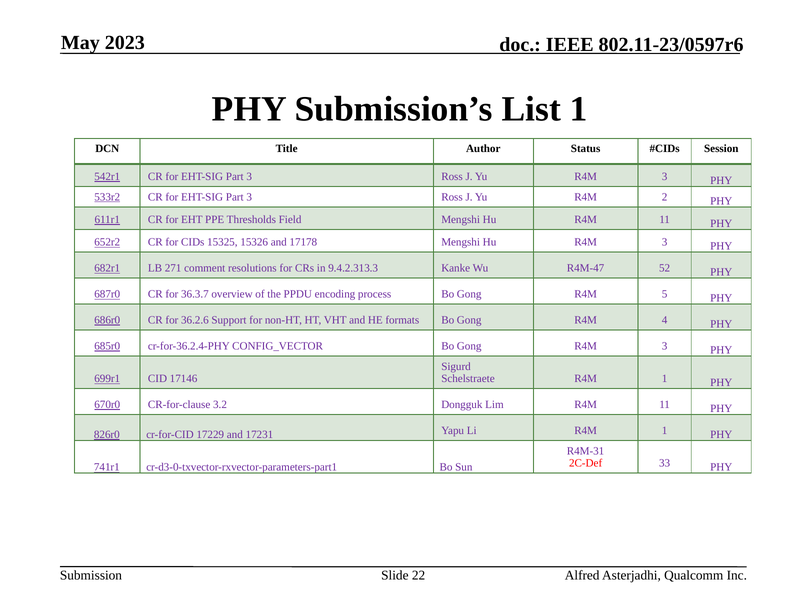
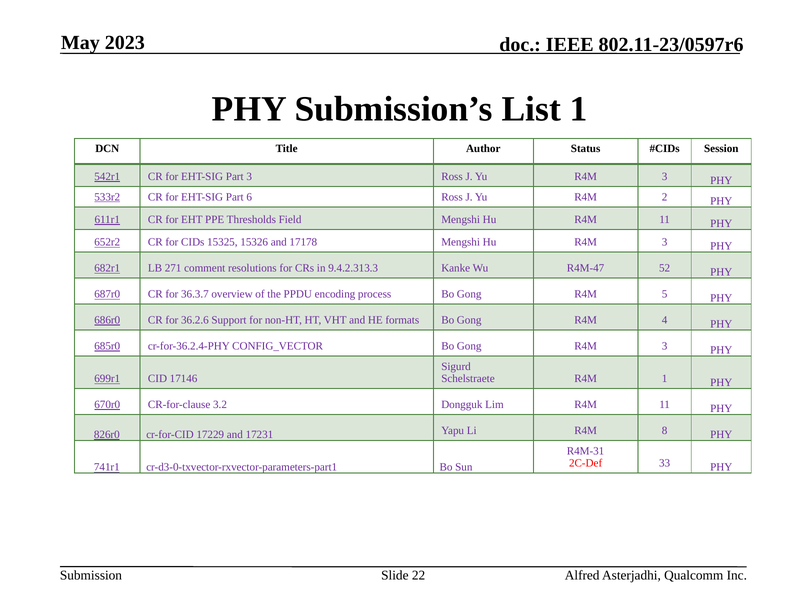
3: 3 -> 6 (249, 197)
Li R4M 1: 1 -> 8 (665, 431)
